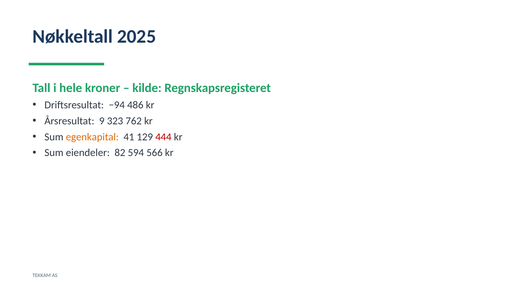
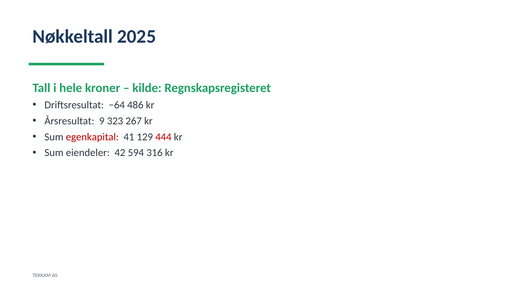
−94: −94 -> −64 (117, 105)
762: 762 -> 267 (134, 121)
egenkapital colour: orange -> red (92, 137)
82: 82 -> 42 (120, 153)
566: 566 -> 316 (155, 153)
